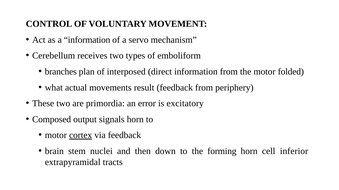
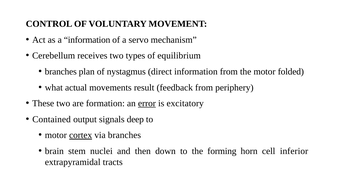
emboliform: emboliform -> equilibrium (179, 56)
interposed: interposed -> nystagmus (126, 72)
primordia: primordia -> formation (105, 104)
error underline: none -> present (147, 104)
Composed: Composed -> Contained (52, 120)
signals horn: horn -> deep (135, 120)
via feedback: feedback -> branches (124, 136)
